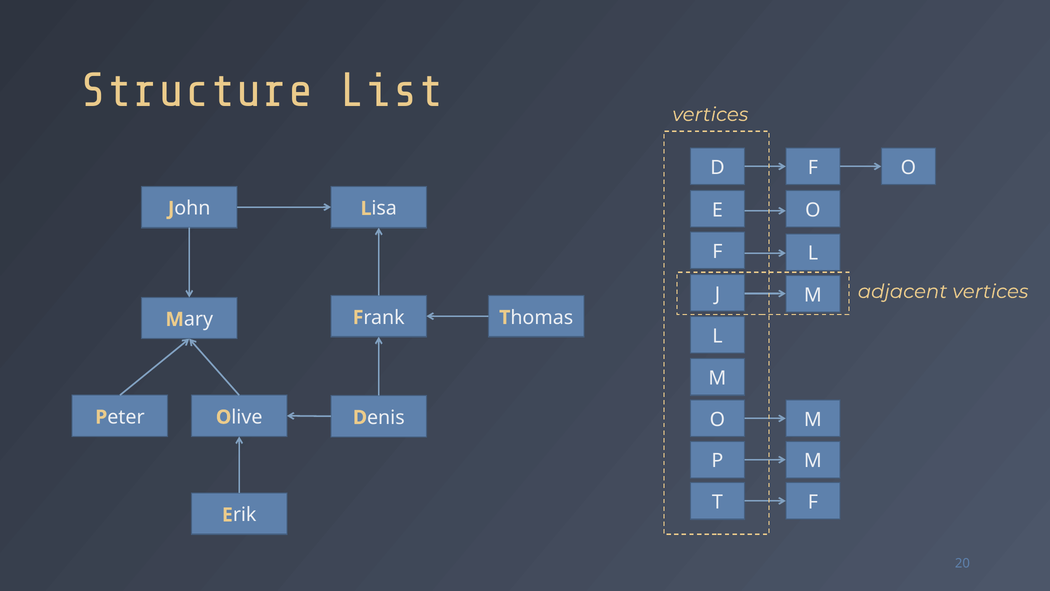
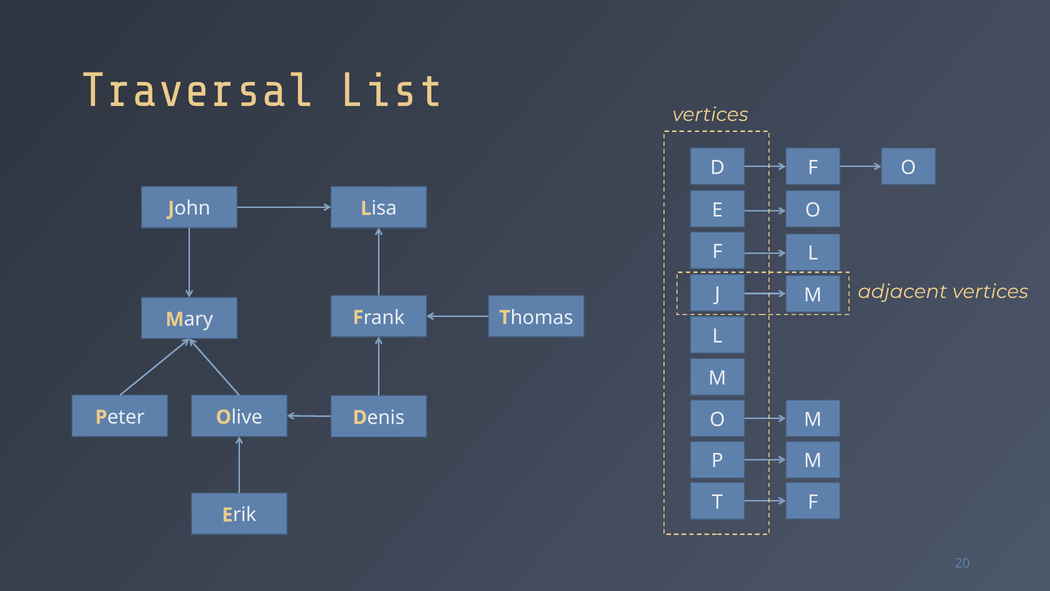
Structure: Structure -> Traversal (197, 90)
